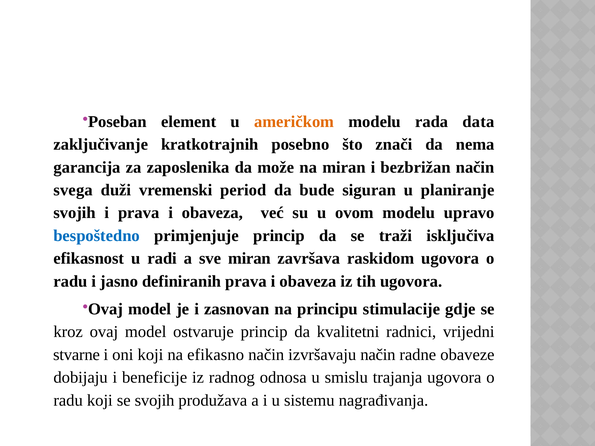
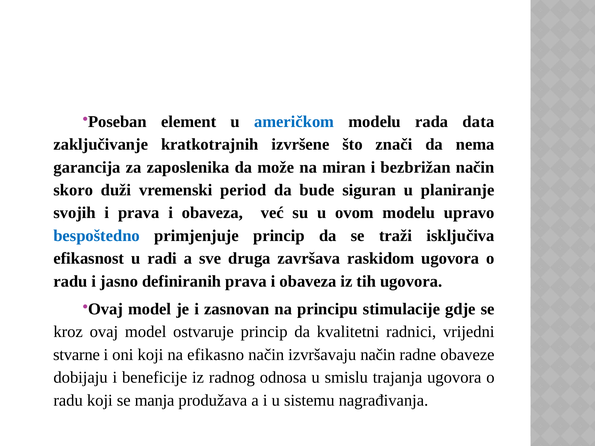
američkom colour: orange -> blue (294, 122)
posebno: posebno -> izvršene (300, 145)
svega: svega -> skoro (73, 190)
sve miran: miran -> druga (249, 259)
se svojih: svojih -> manja (155, 400)
